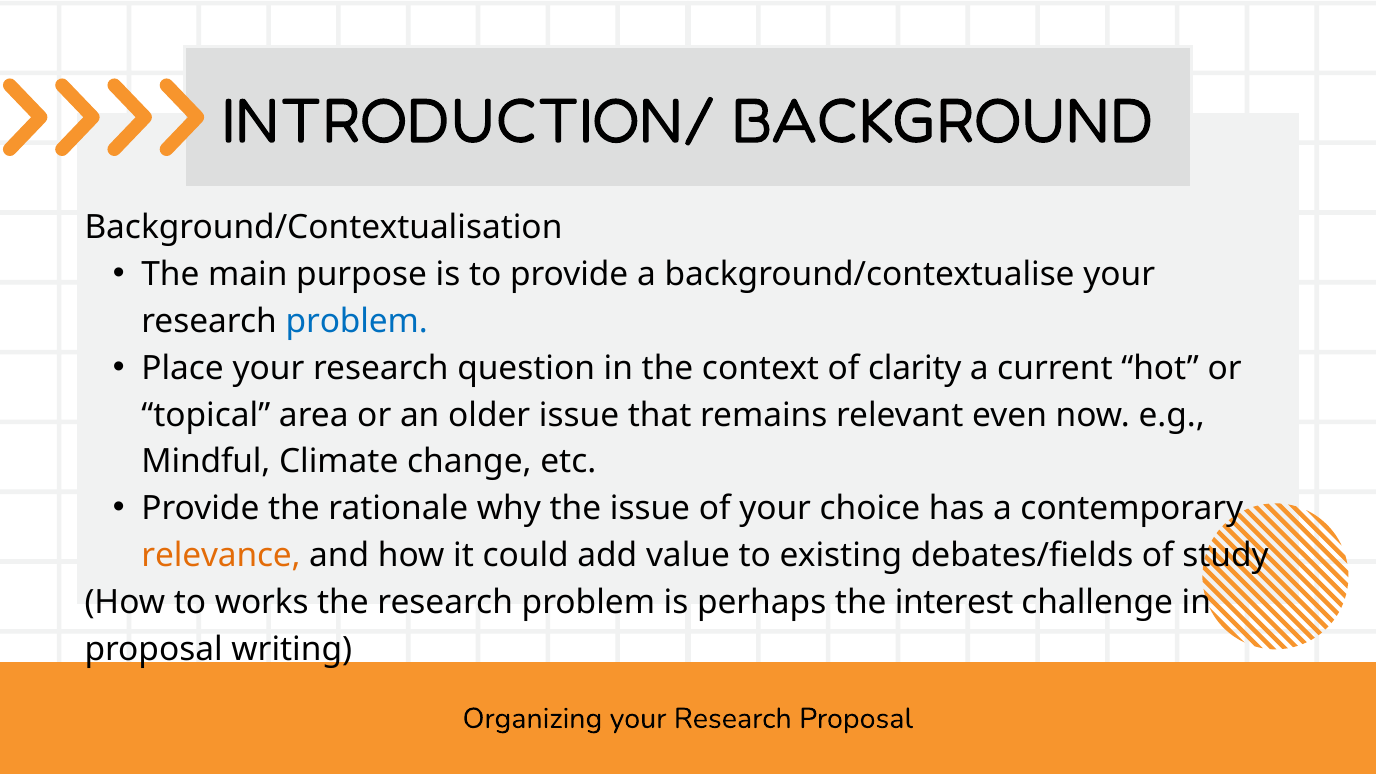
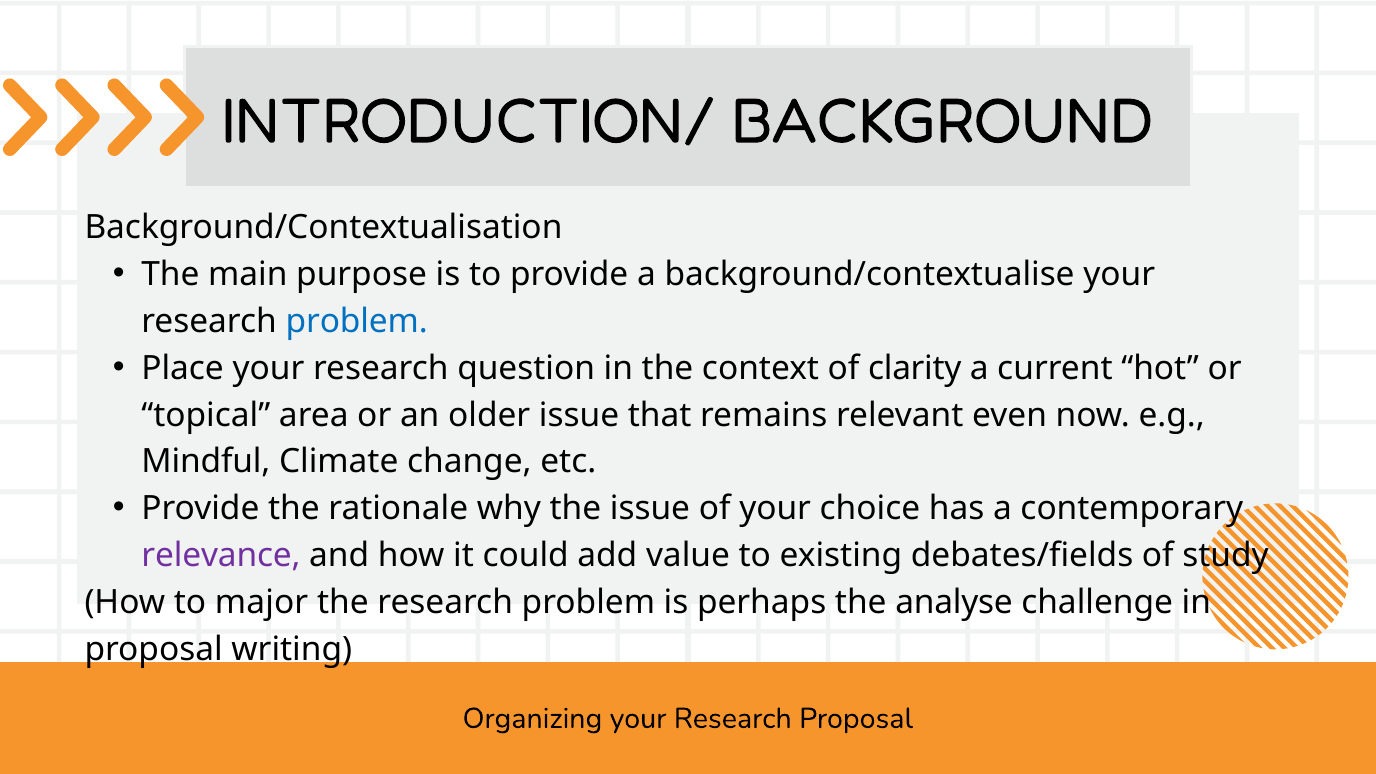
relevance colour: orange -> purple (221, 555)
works: works -> major (262, 602)
interest: interest -> analyse (954, 602)
